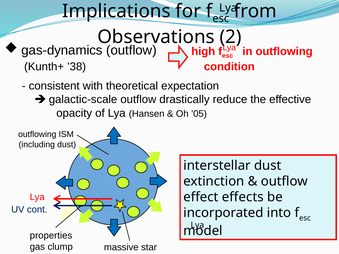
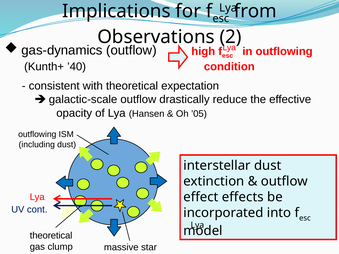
’38: ’38 -> ’40 (77, 67)
properties: properties -> theoretical (51, 236)
